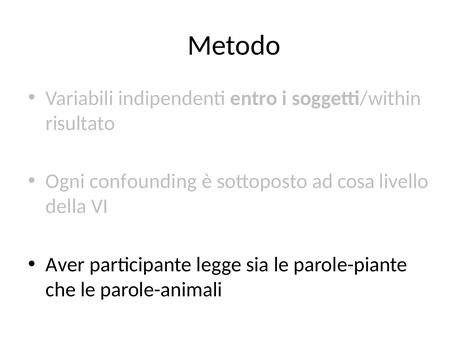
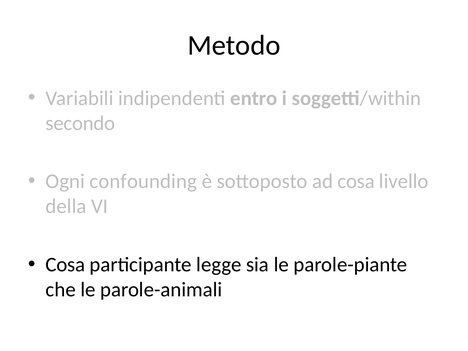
risultato: risultato -> secondo (80, 123)
Aver: Aver -> Cosa (65, 265)
